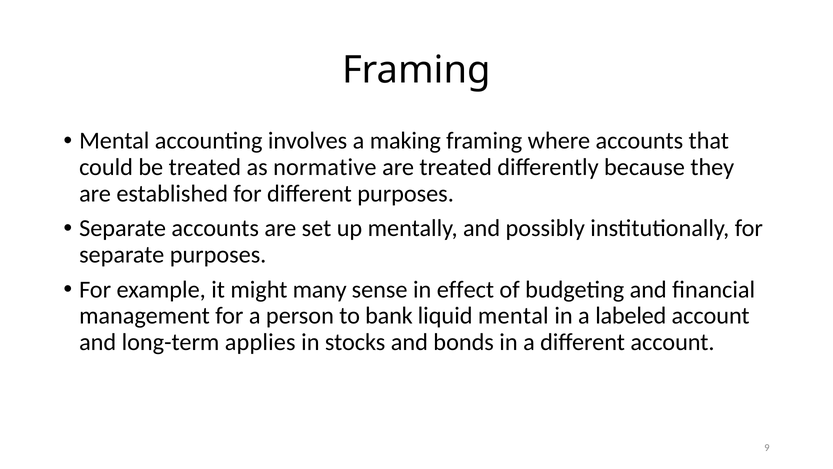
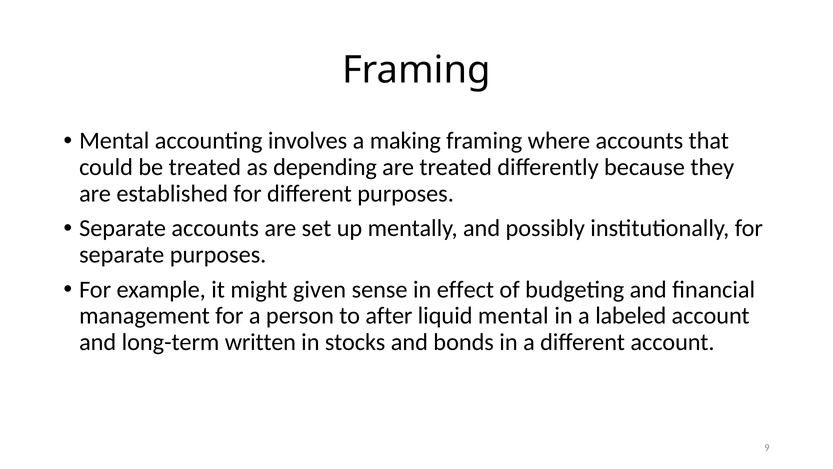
normative: normative -> depending (325, 167)
many: many -> given (319, 289)
bank: bank -> after (389, 316)
applies: applies -> written (260, 342)
